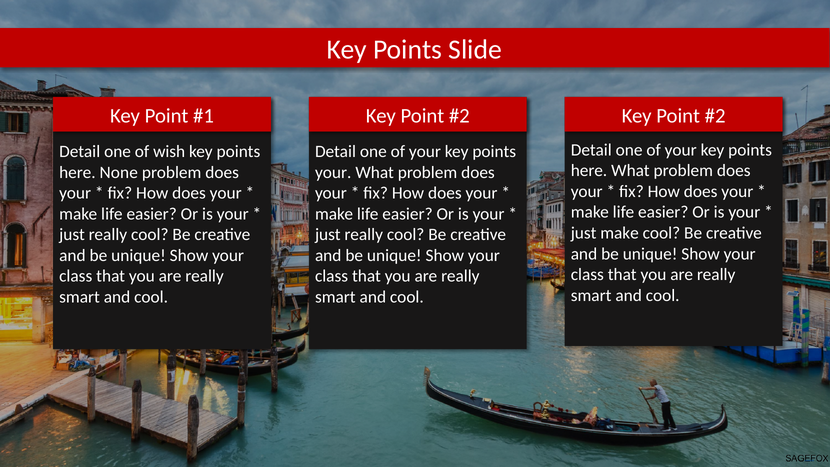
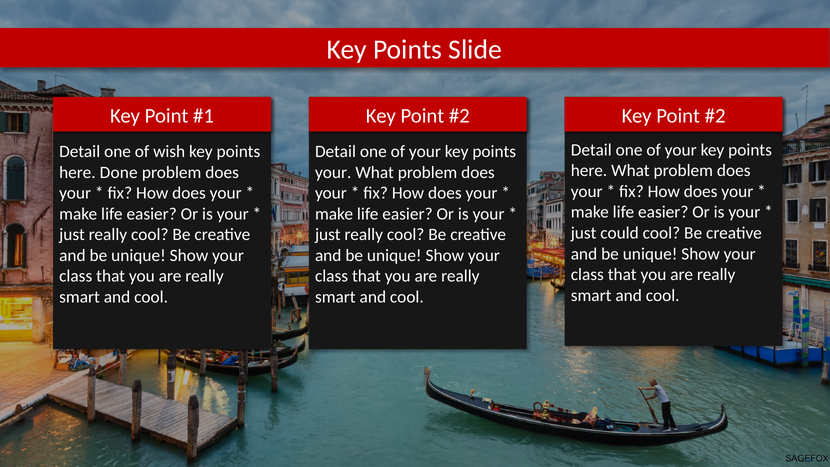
None: None -> Done (119, 172)
just make: make -> could (620, 233)
